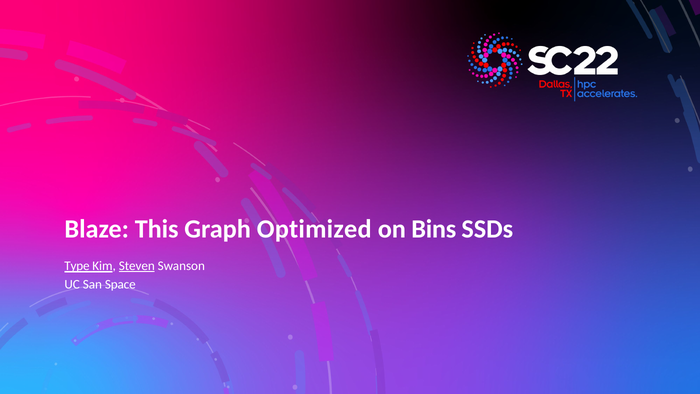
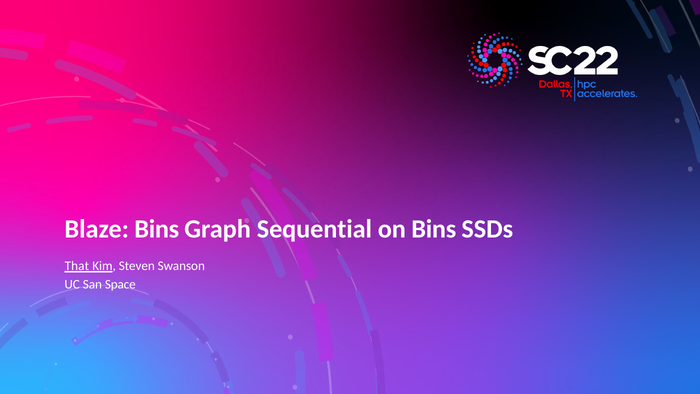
Blaze This: This -> Bins (157, 229)
Optimized: Optimized -> Sequential (314, 229)
Type: Type -> That (77, 266)
Steven underline: present -> none (137, 266)
